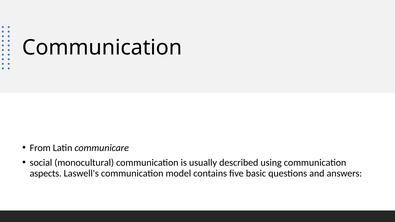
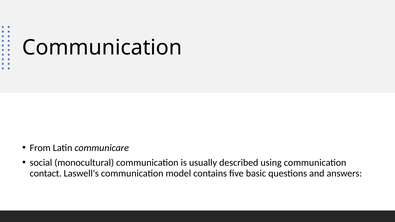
aspects: aspects -> contact (46, 173)
